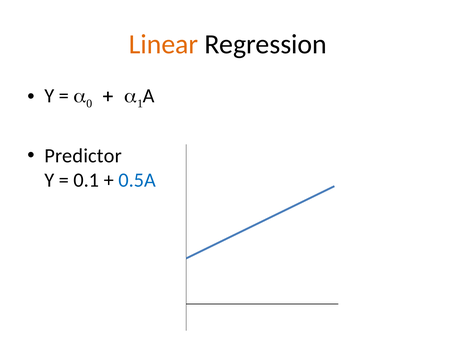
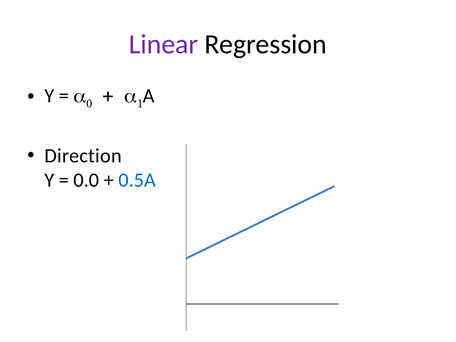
Linear colour: orange -> purple (164, 44)
Predictor: Predictor -> Direction (83, 156)
0.1: 0.1 -> 0.0 (86, 180)
